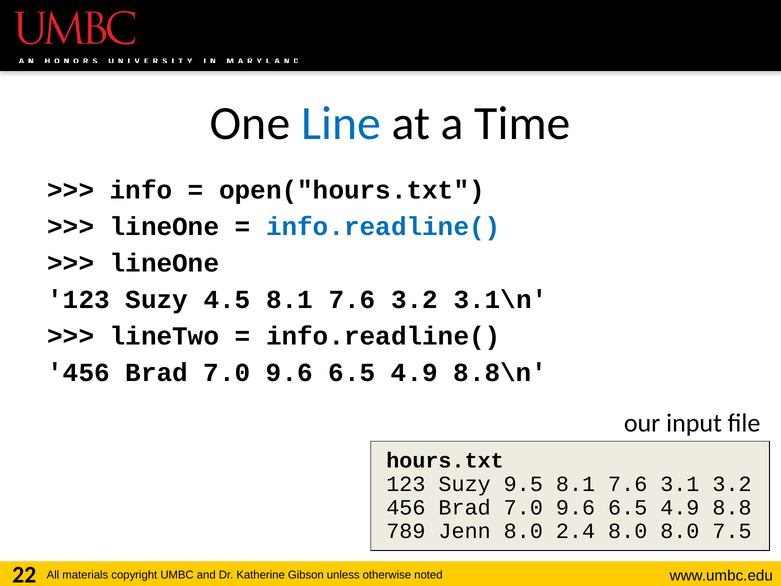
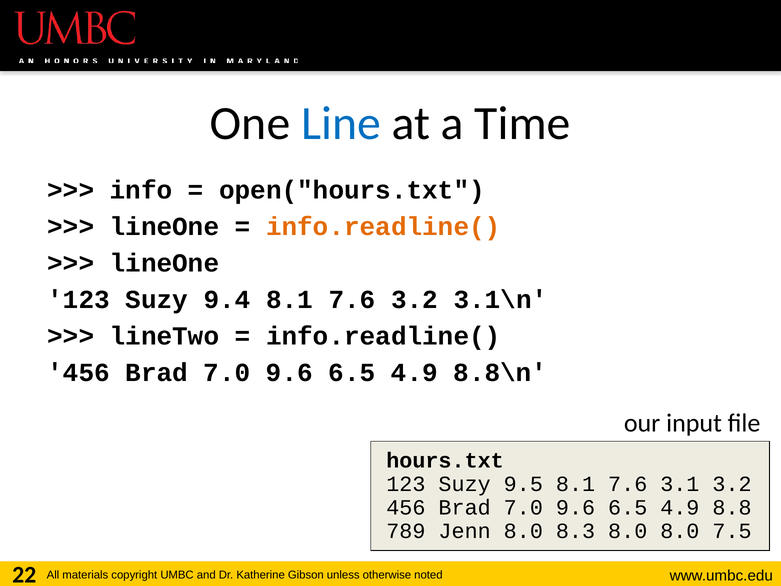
info.readline( colour: blue -> orange (383, 227)
4.5: 4.5 -> 9.4 (227, 299)
2.4: 2.4 -> 8.3 (576, 531)
